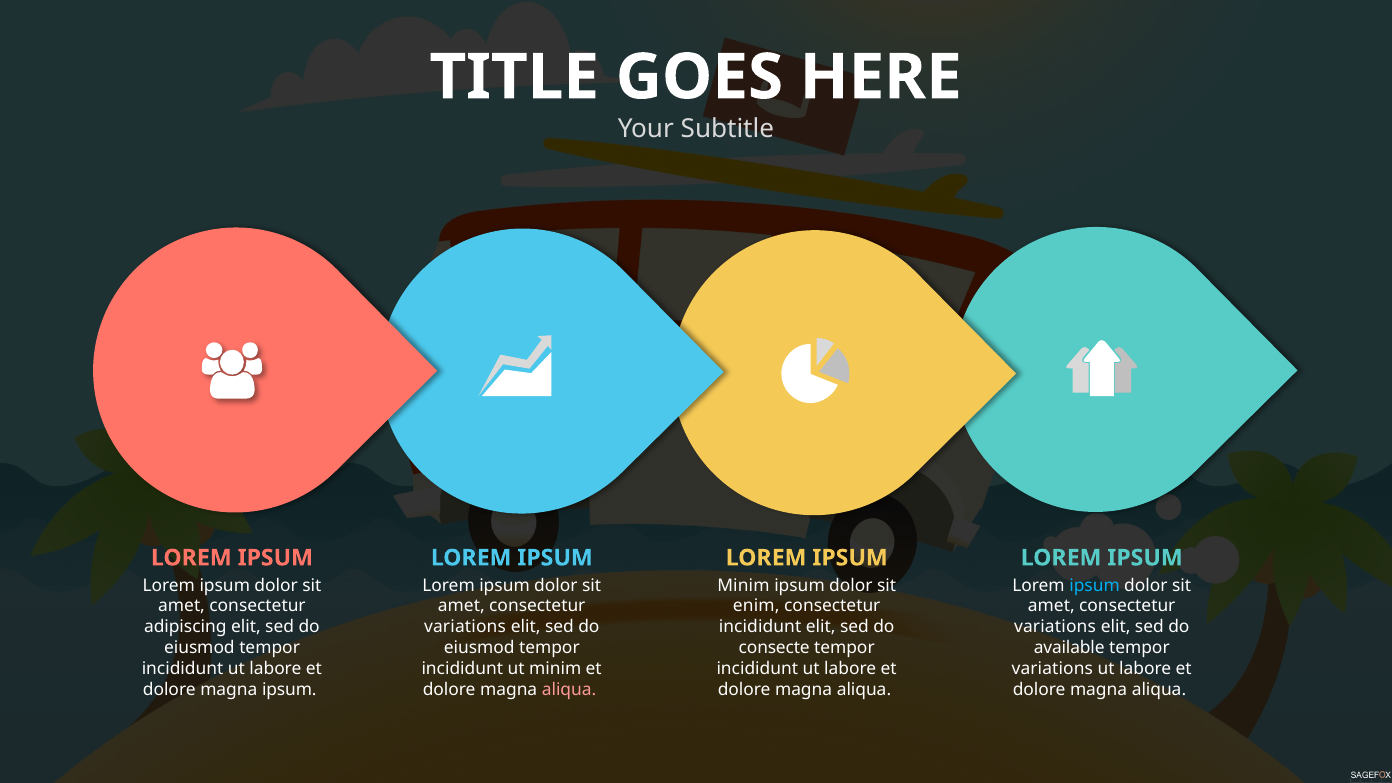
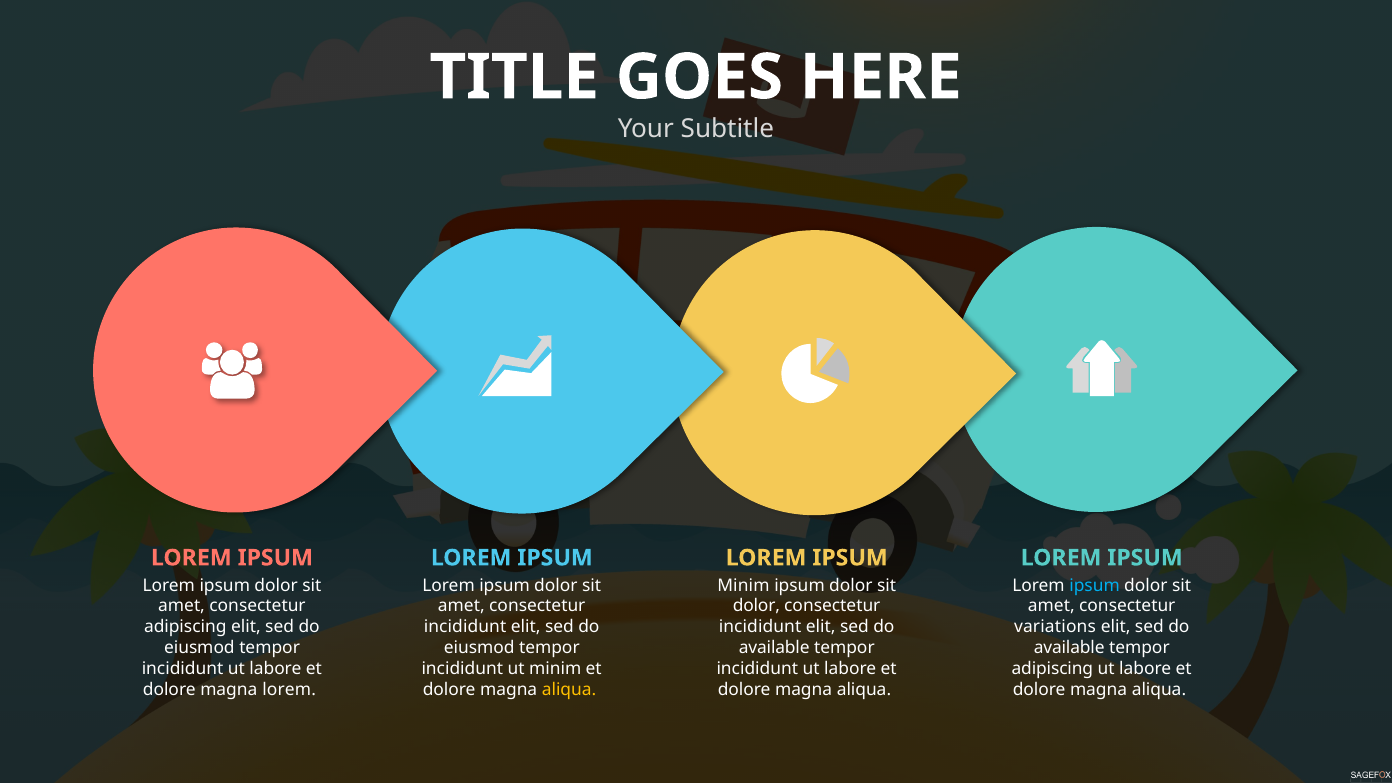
enim: enim -> dolor (756, 606)
variations: variations -> incididunt (465, 627)
consecte: consecte -> available (774, 648)
variations: variations -> adipiscing (1052, 669)
magna ipsum: ipsum -> lorem (289, 690)
aliqua colour: pink -> yellow (569, 690)
